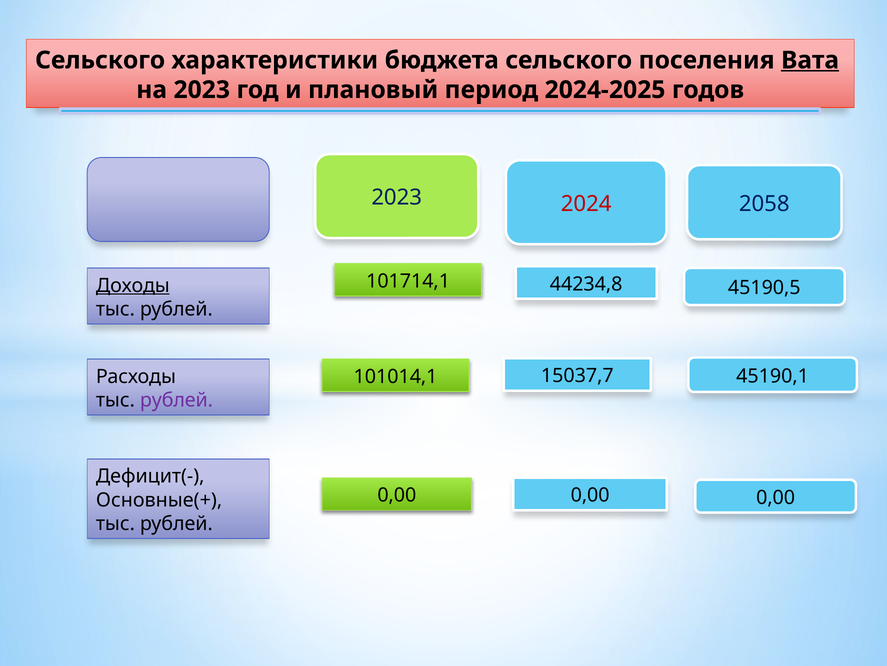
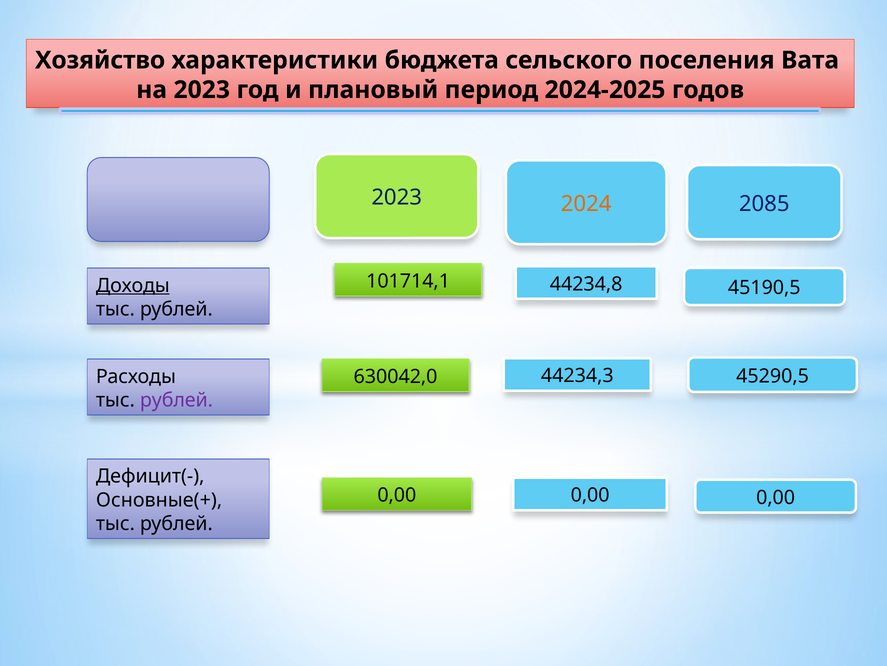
Сельского: Сельского -> Хозяйство (100, 60)
Вата underline: present -> none (810, 60)
2024 colour: red -> orange (586, 204)
2058: 2058 -> 2085 (764, 204)
15037,7: 15037,7 -> 44234,3 (577, 376)
45190,1: 45190,1 -> 45290,5 (773, 376)
101014,1: 101014,1 -> 630042,0 (396, 376)
